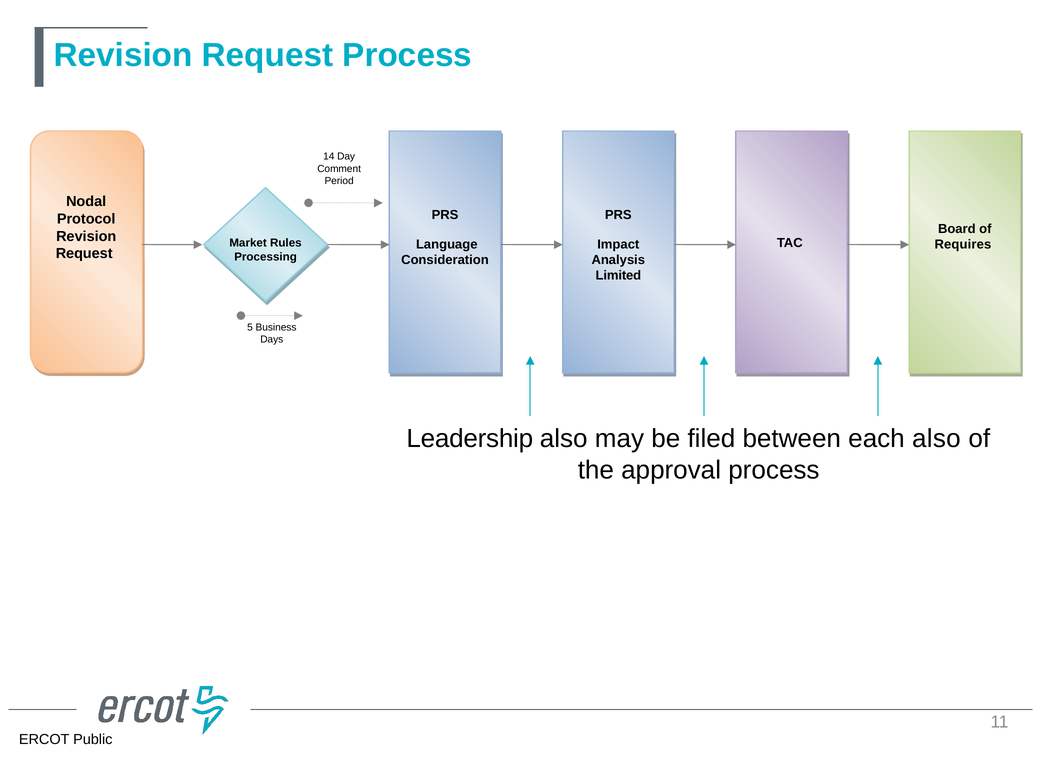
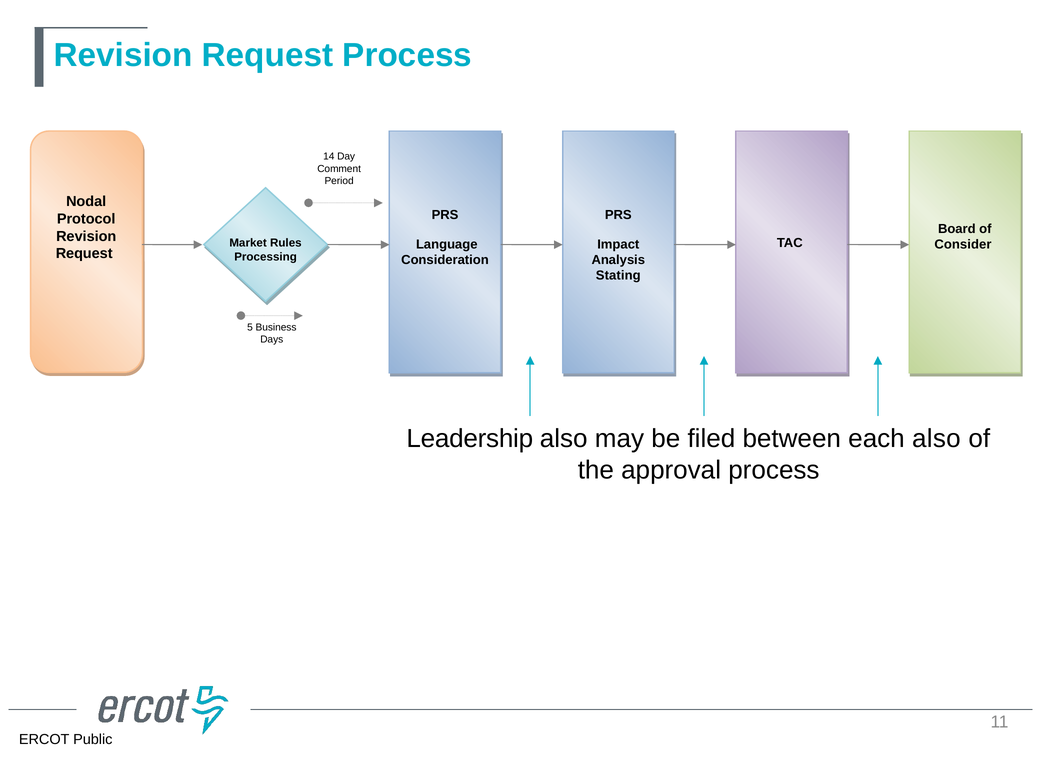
Requires: Requires -> Consider (963, 245)
Limited: Limited -> Stating (618, 276)
